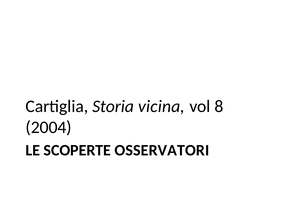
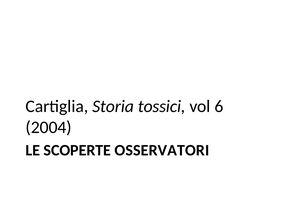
vicina: vicina -> tossici (162, 106)
8: 8 -> 6 (219, 106)
